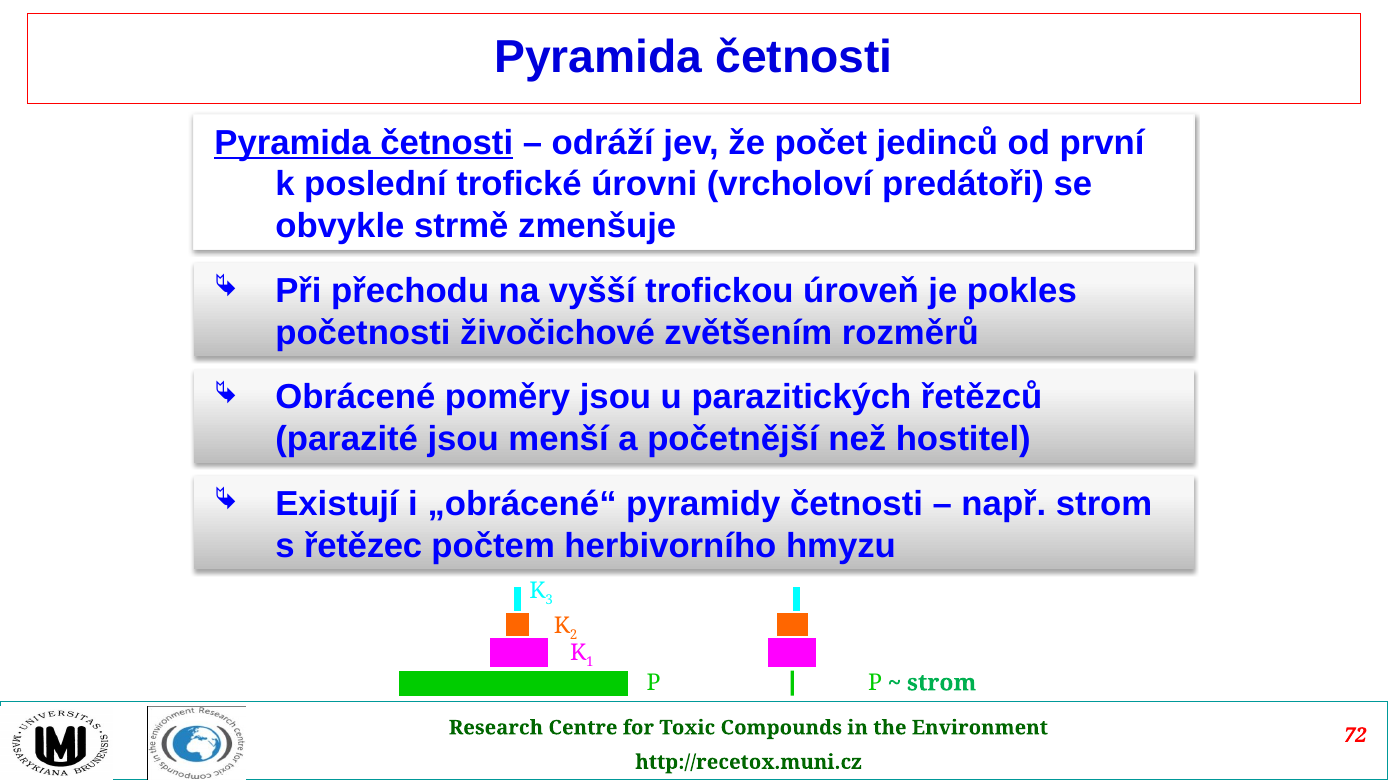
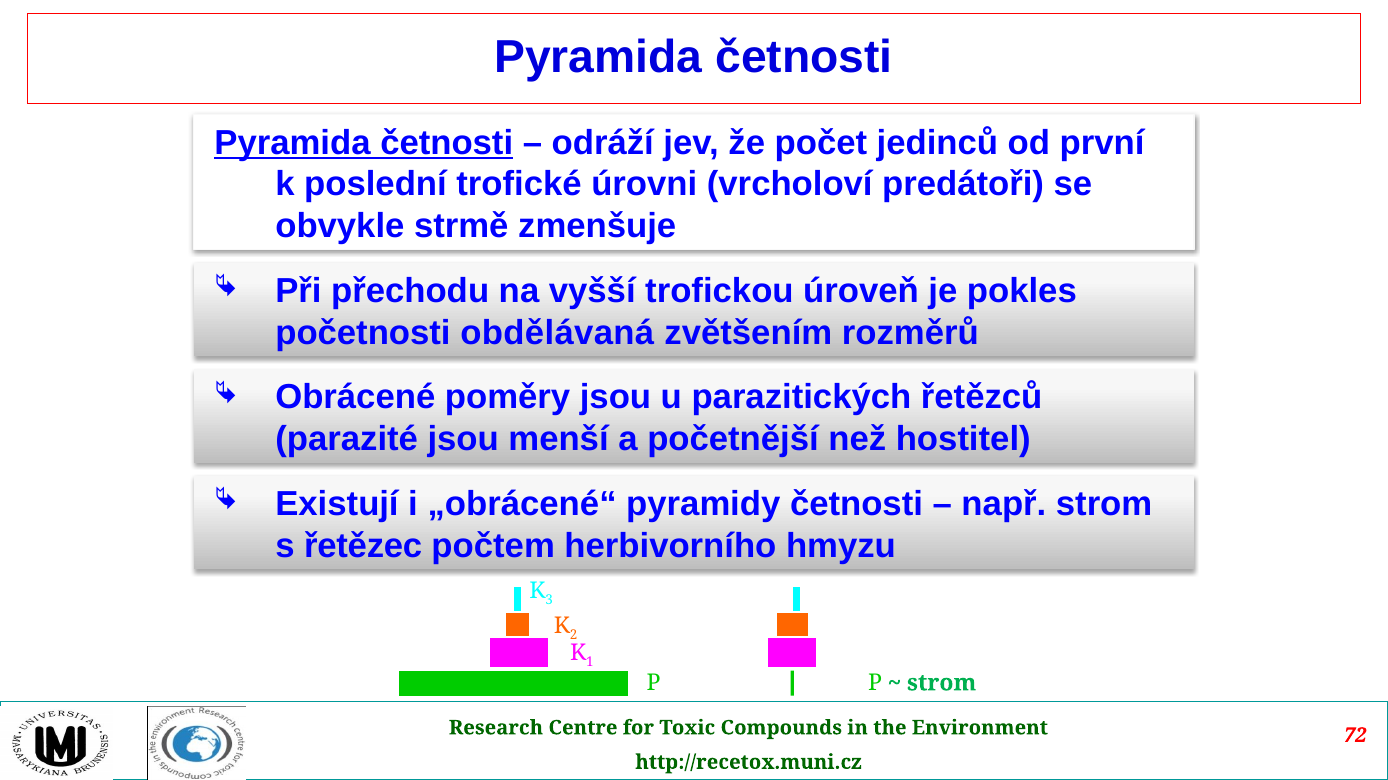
živočichové: živočichové -> obdělávaná (557, 333)
